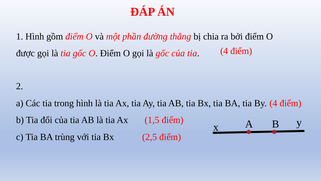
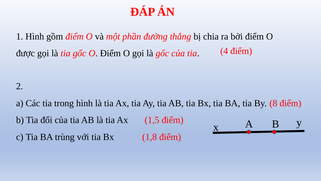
By 4: 4 -> 8 (273, 103)
2,5: 2,5 -> 1,8 (150, 137)
